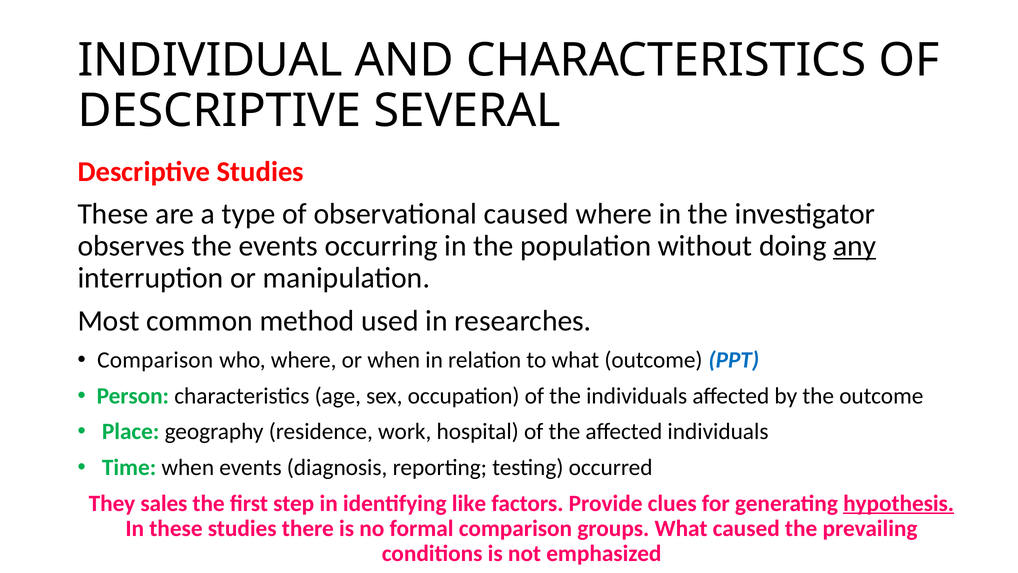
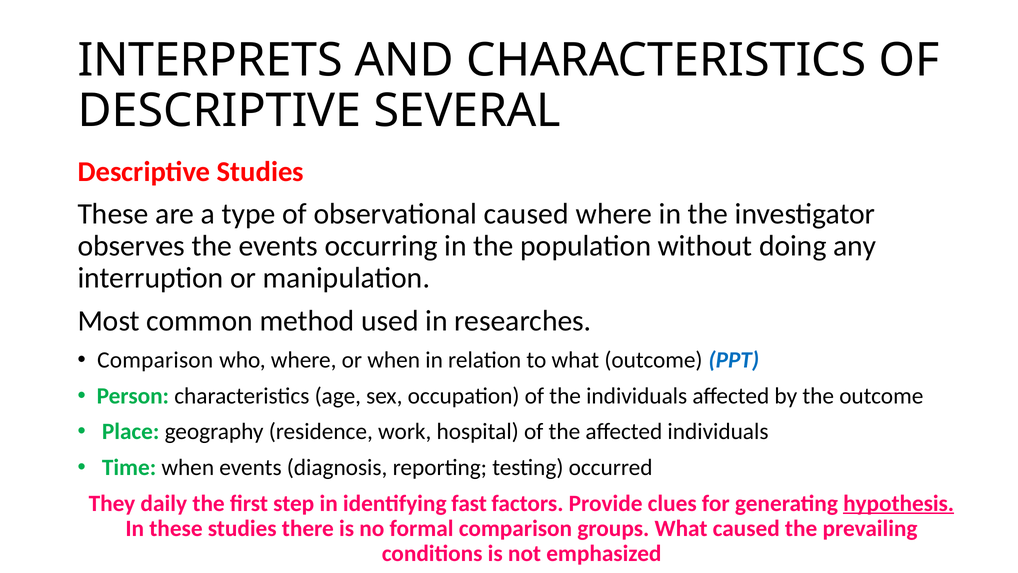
INDIVIDUAL: INDIVIDUAL -> INTERPRETS (210, 60)
any underline: present -> none (855, 246)
sales: sales -> daily (164, 503)
like: like -> fast (469, 503)
